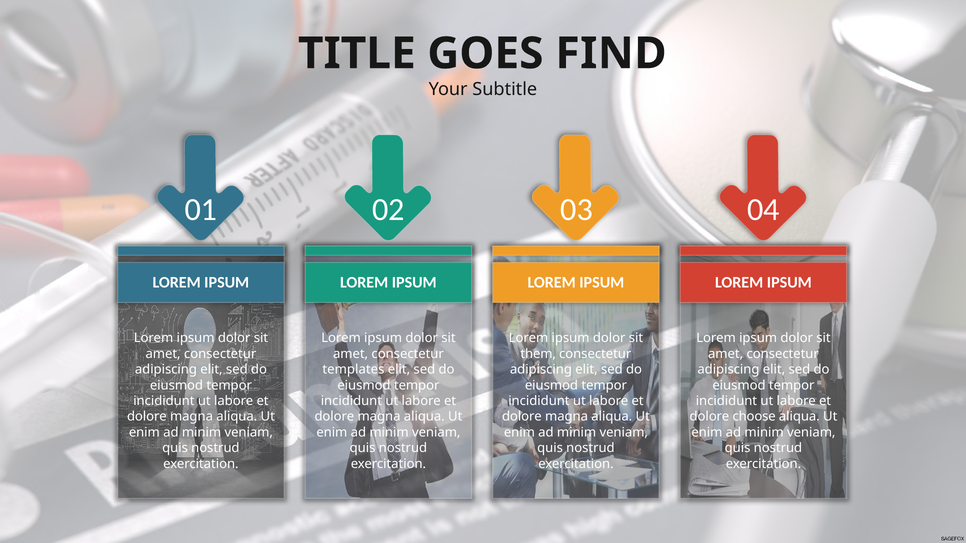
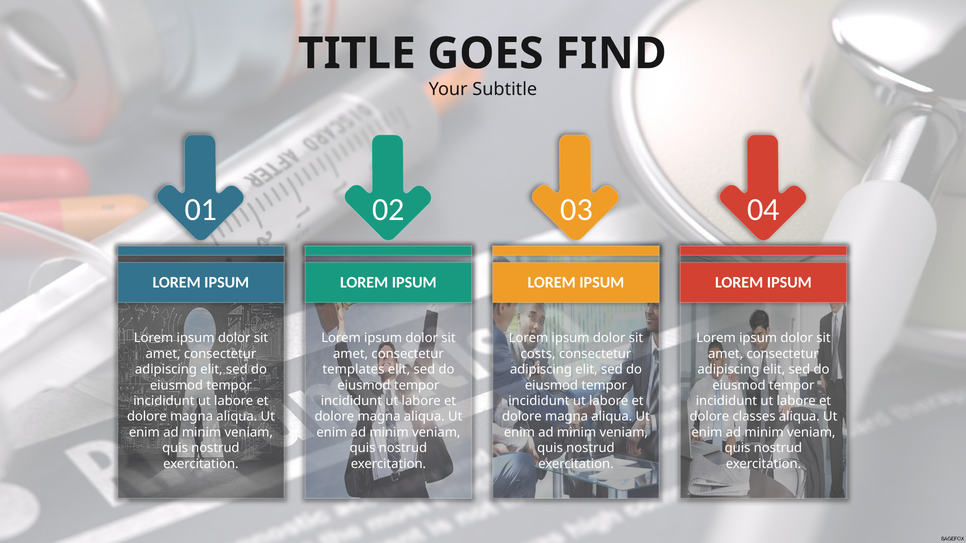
them: them -> costs (538, 354)
choose: choose -> classes (754, 417)
